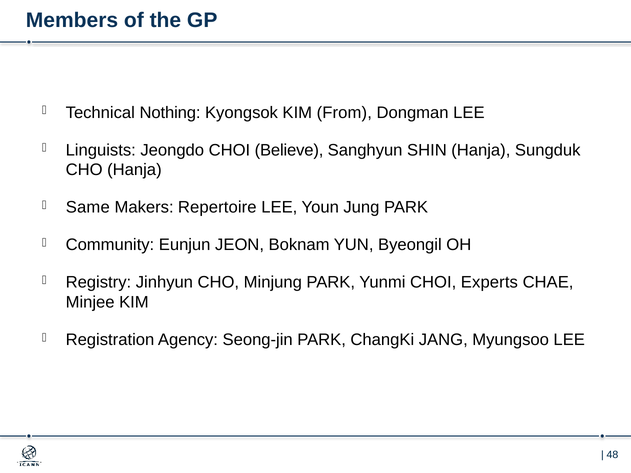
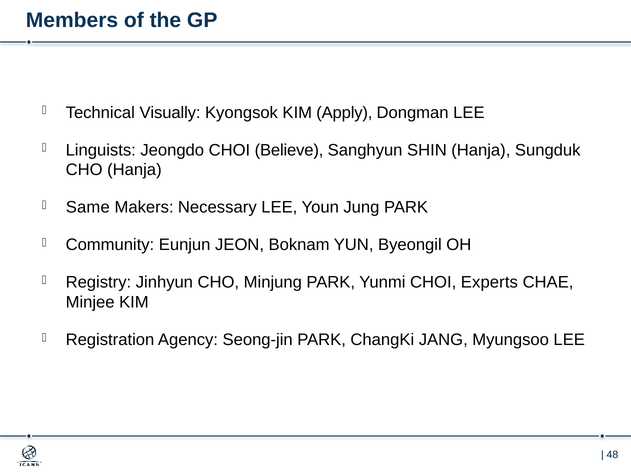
Nothing: Nothing -> Visually (170, 113)
From: From -> Apply (344, 113)
Repertoire: Repertoire -> Necessary (217, 208)
